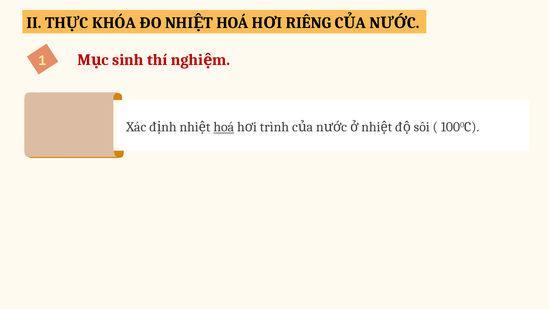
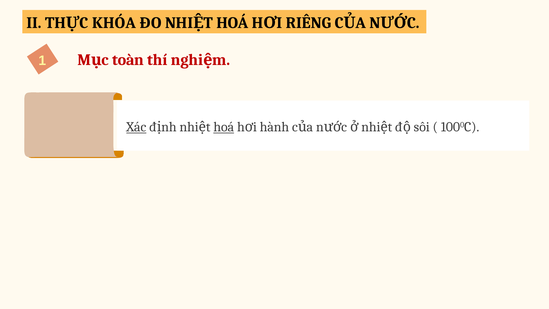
sinh: sinh -> toàn (128, 60)
Xác underline: none -> present (136, 127)
trình: trình -> hành (274, 127)
